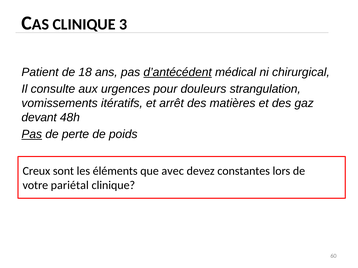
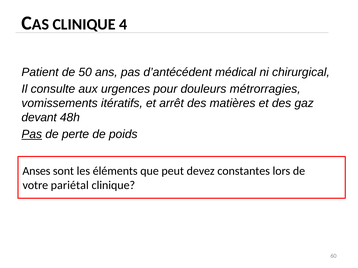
3: 3 -> 4 (123, 24)
18: 18 -> 50 (85, 72)
d’antécédent underline: present -> none (178, 72)
strangulation: strangulation -> métrorragies (265, 89)
Creux: Creux -> Anses (36, 171)
avec: avec -> peut (173, 171)
